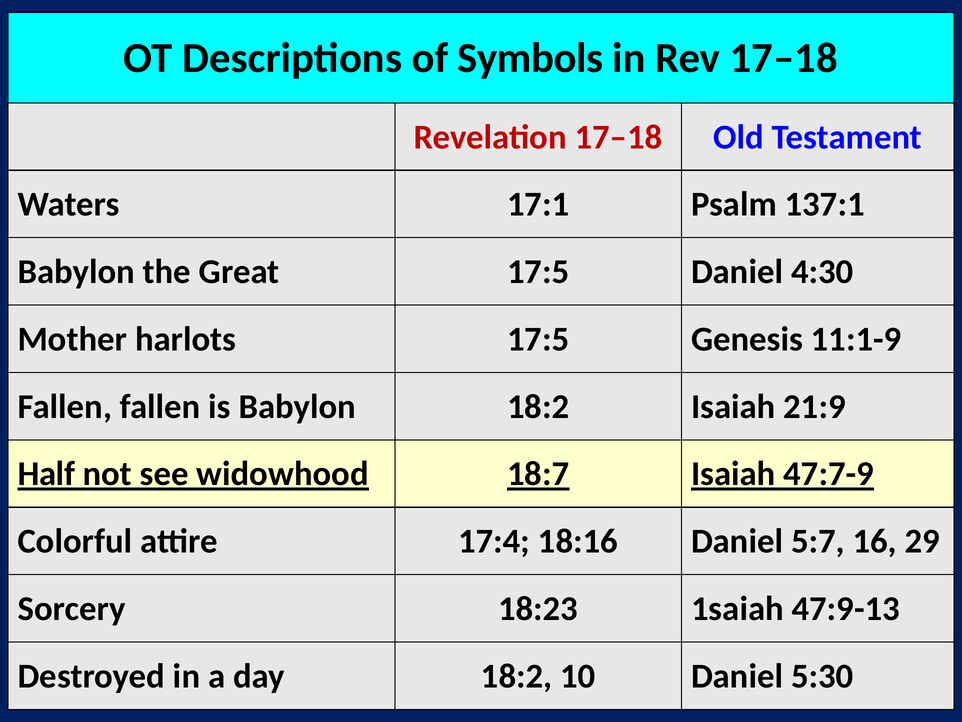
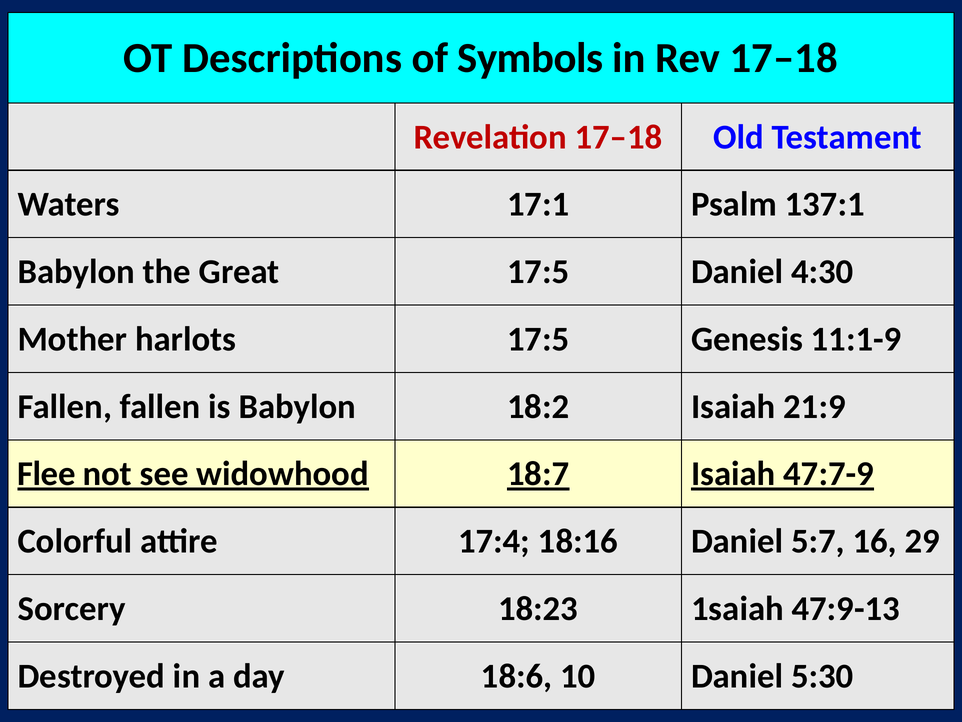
Half: Half -> Flee (46, 474)
day 18:2: 18:2 -> 18:6 (517, 676)
